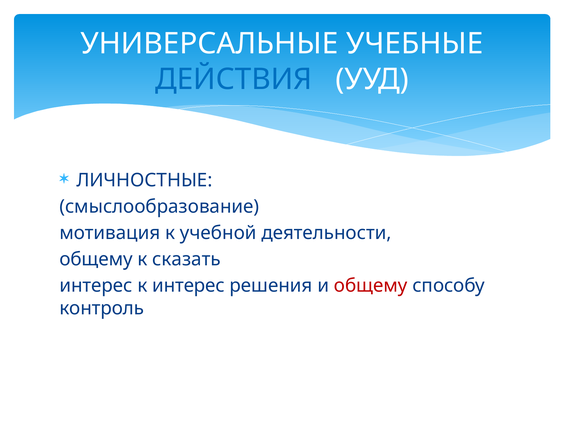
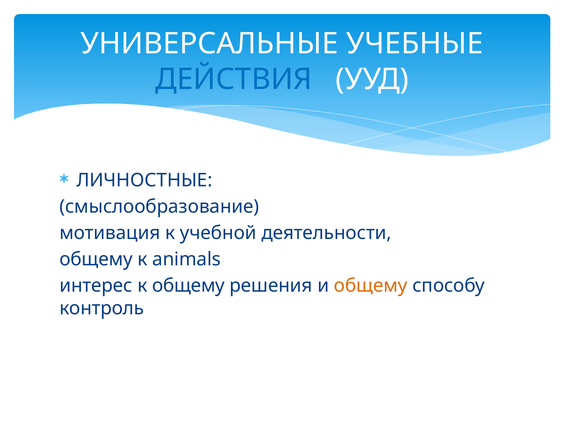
сказать: сказать -> animals (187, 259)
к интерес: интерес -> общему (189, 286)
общему colour: red -> orange (371, 286)
